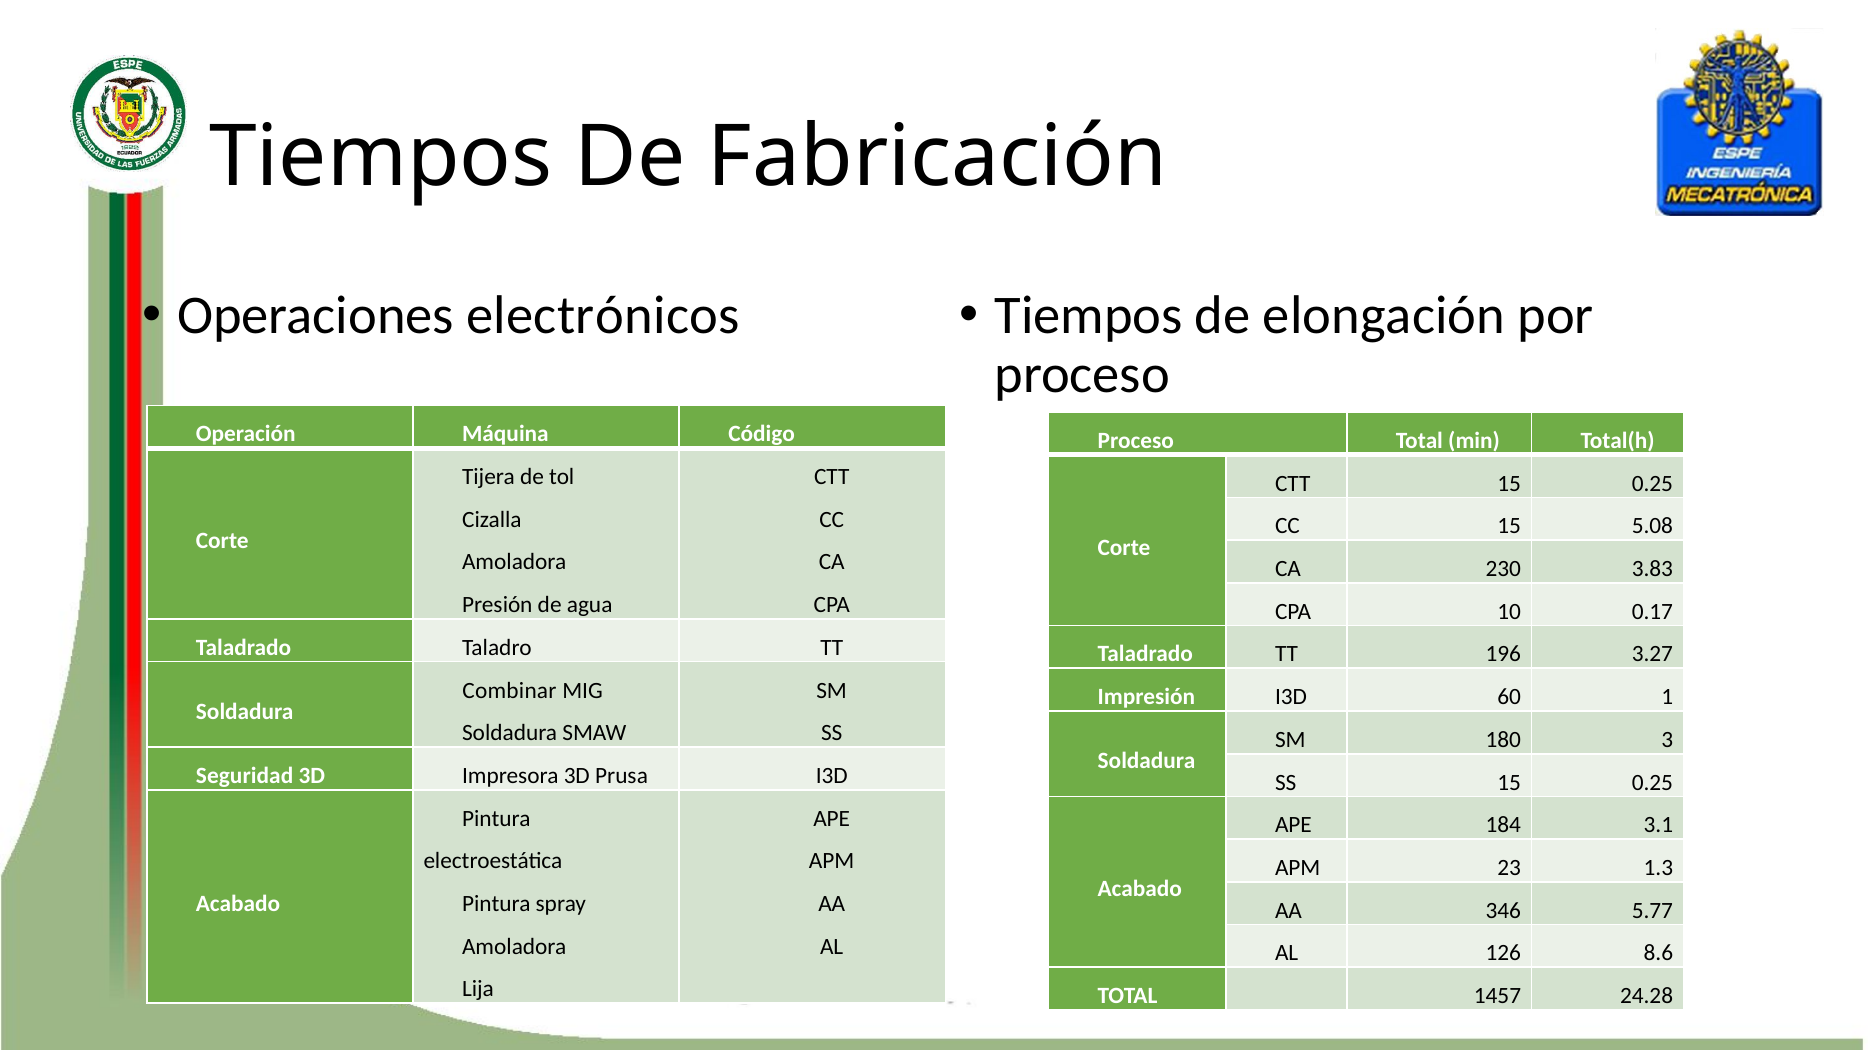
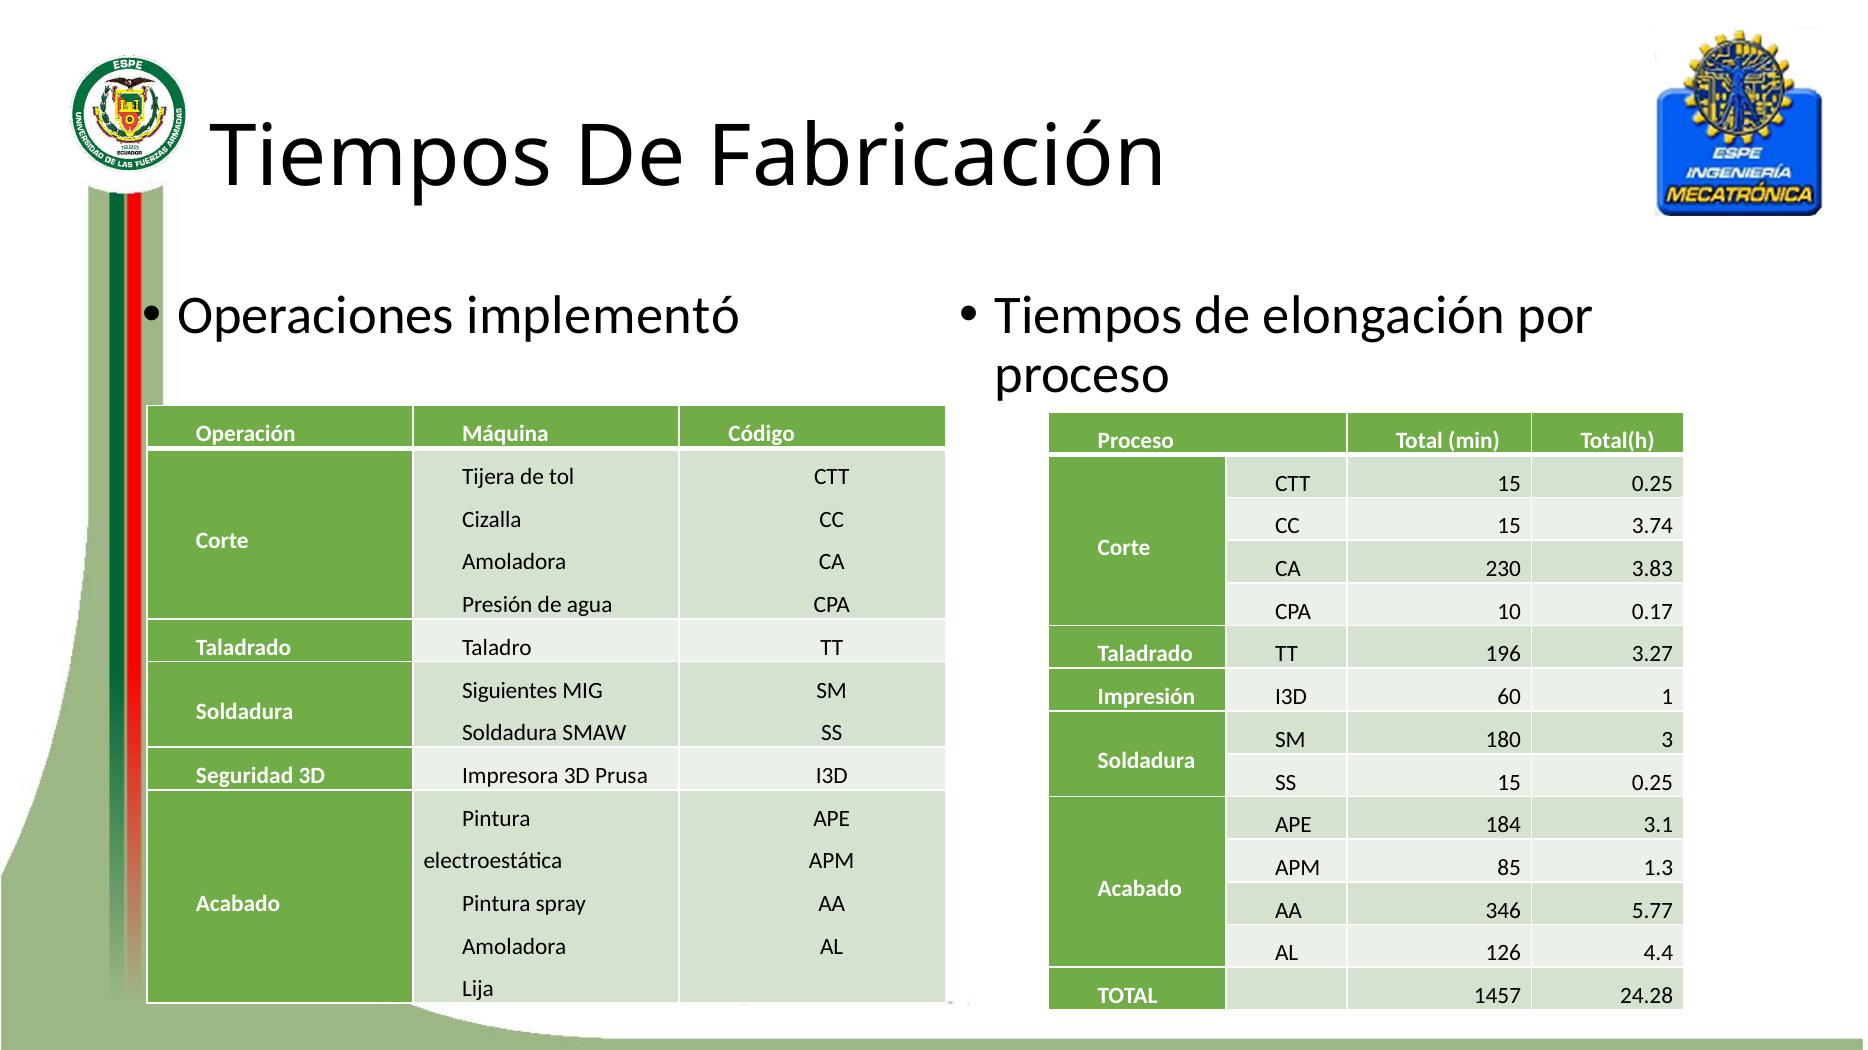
electrónicos: electrónicos -> implementó (603, 316)
5.08: 5.08 -> 3.74 (1652, 526)
Combinar: Combinar -> Siguientes (510, 691)
23: 23 -> 85 (1509, 868)
8.6: 8.6 -> 4.4 (1658, 954)
